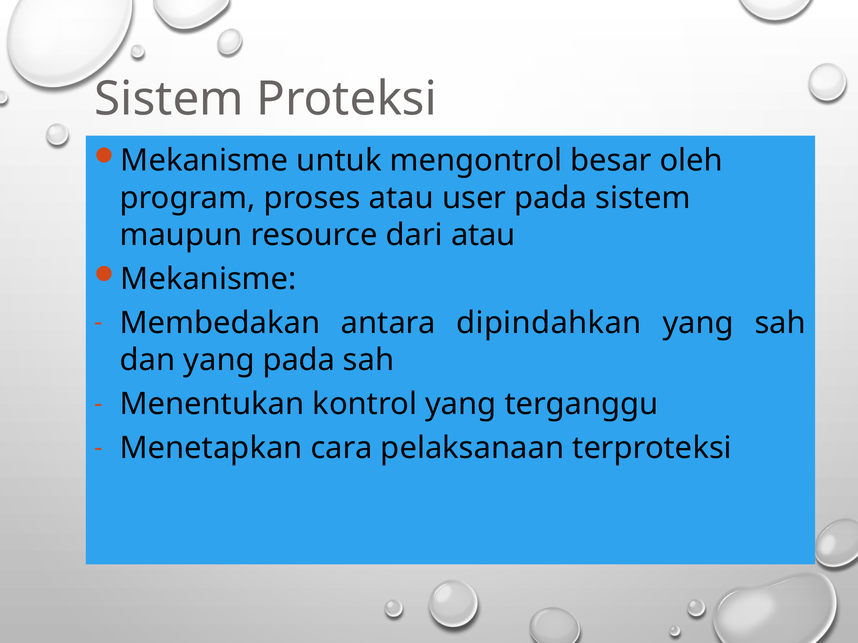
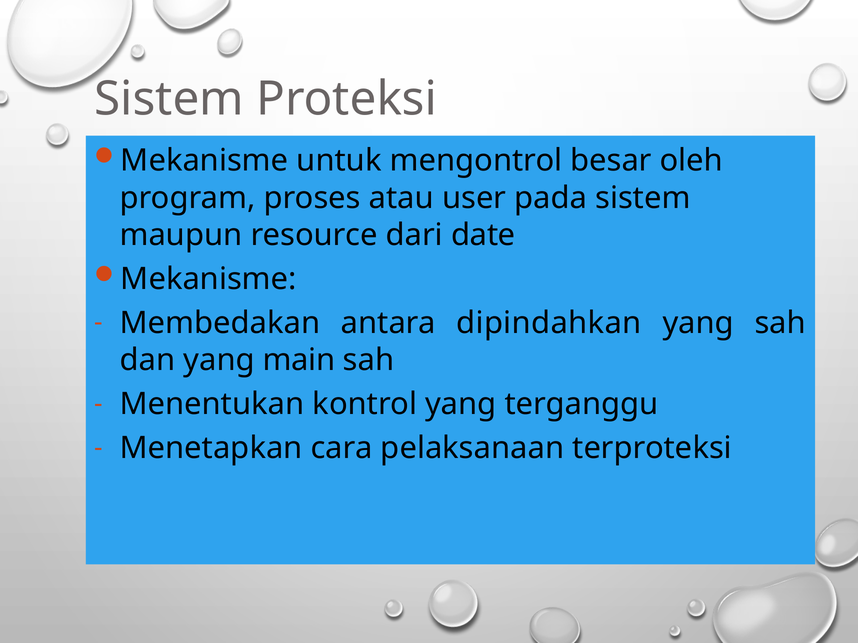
dari atau: atau -> date (483, 235)
yang pada: pada -> main (299, 360)
